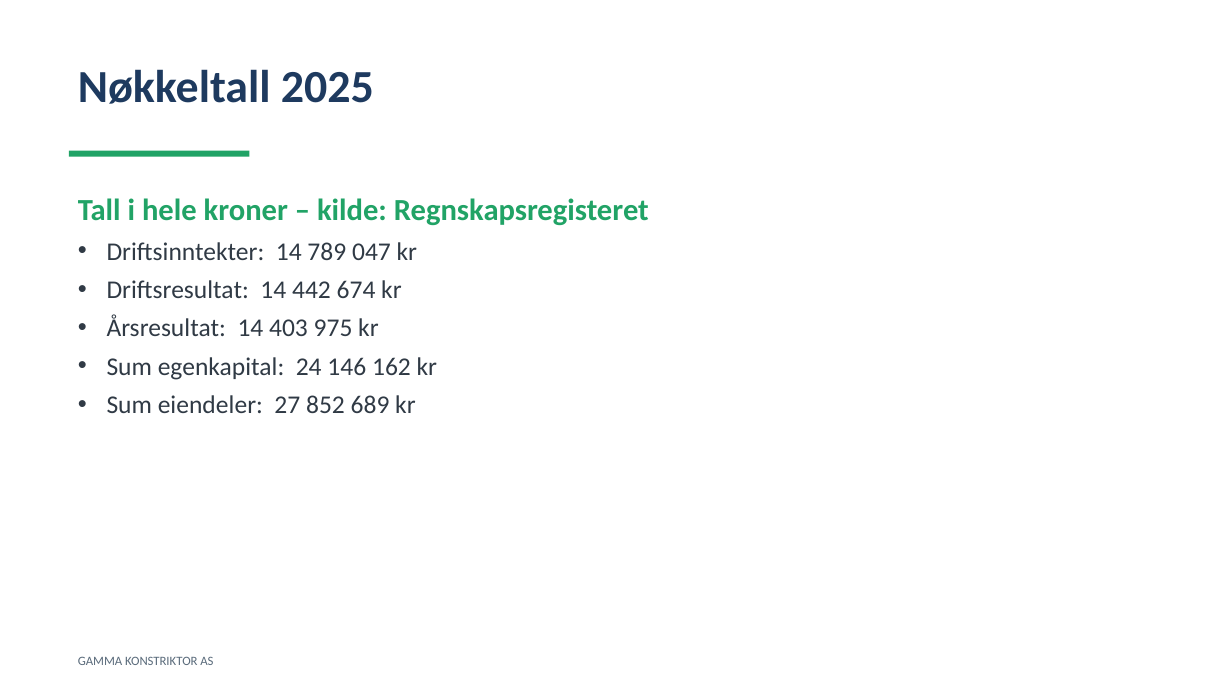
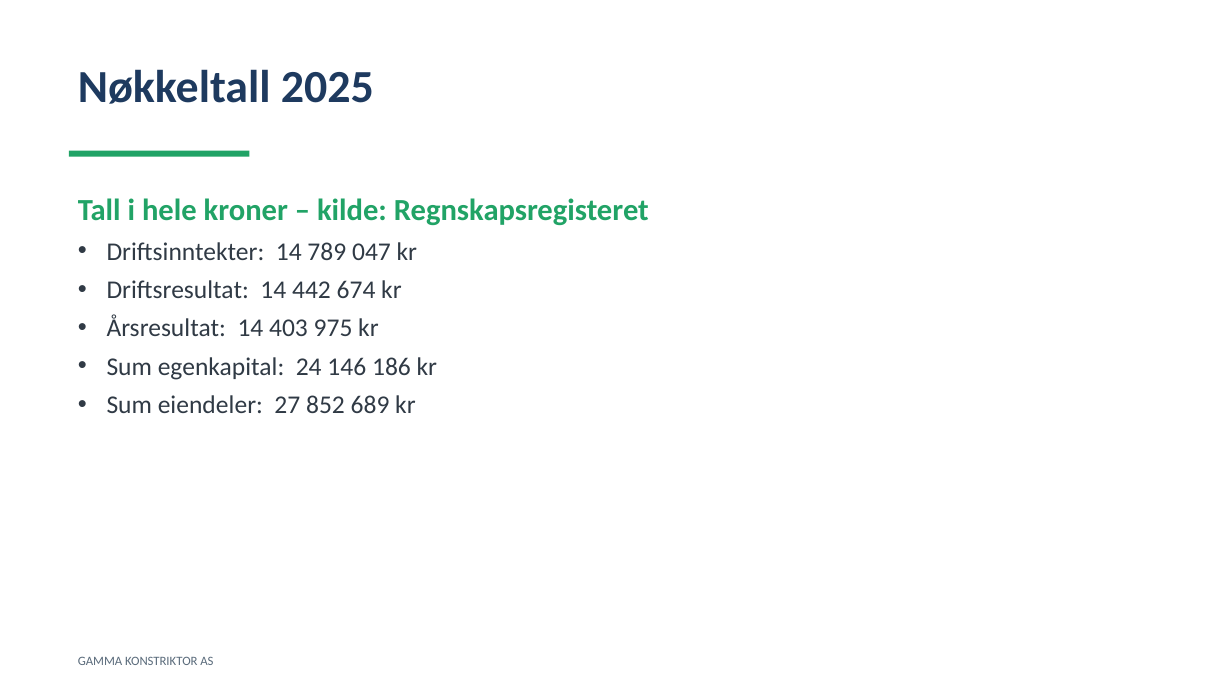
162: 162 -> 186 (391, 367)
